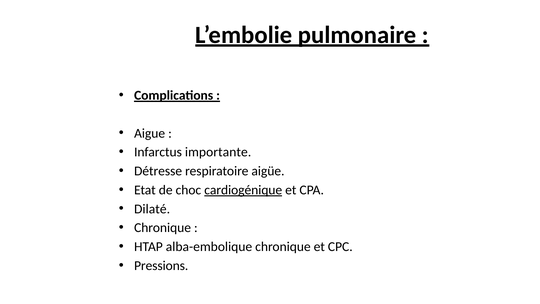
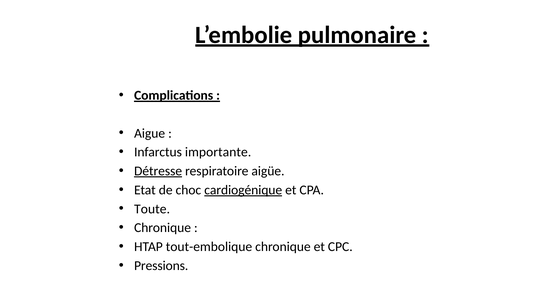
Détresse underline: none -> present (158, 171)
Dilaté: Dilaté -> Toute (152, 209)
alba-embolique: alba-embolique -> tout-embolique (209, 247)
